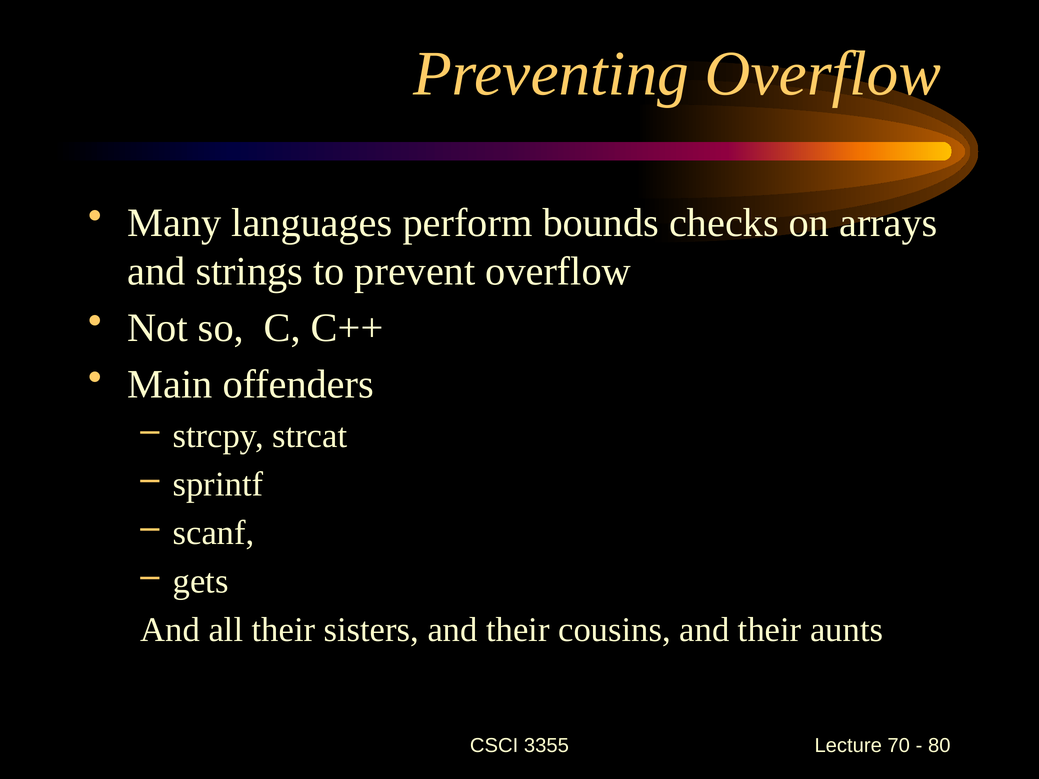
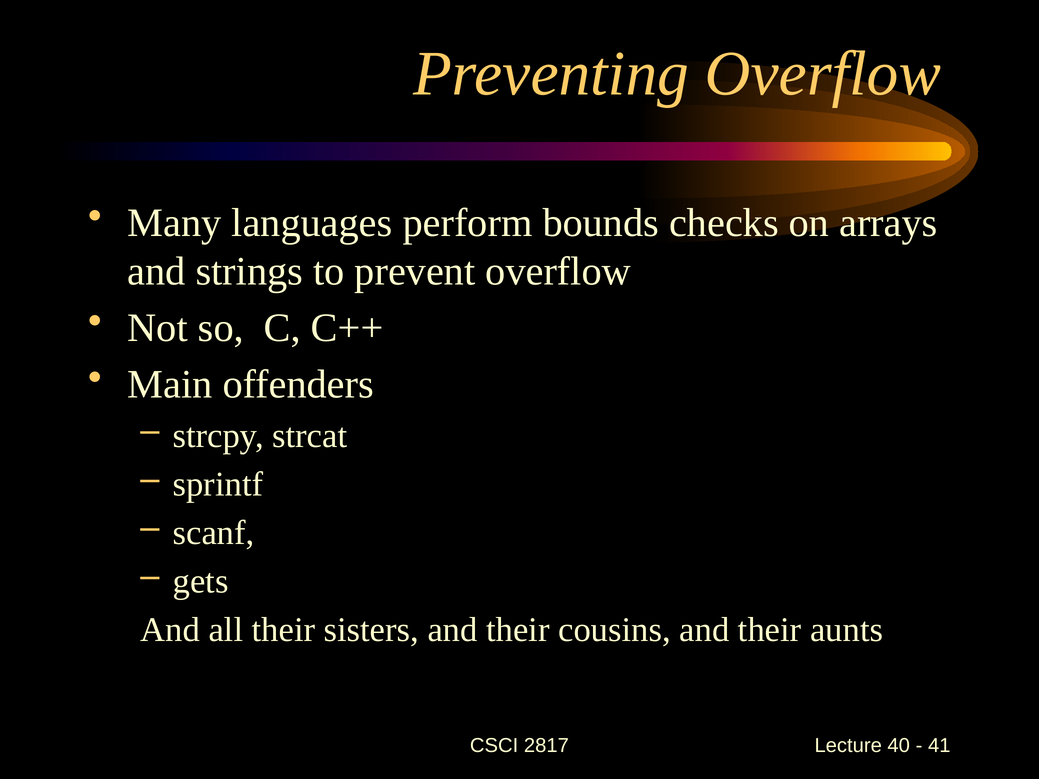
3355: 3355 -> 2817 (546, 746)
70: 70 -> 40 (899, 746)
80: 80 -> 41 (939, 746)
